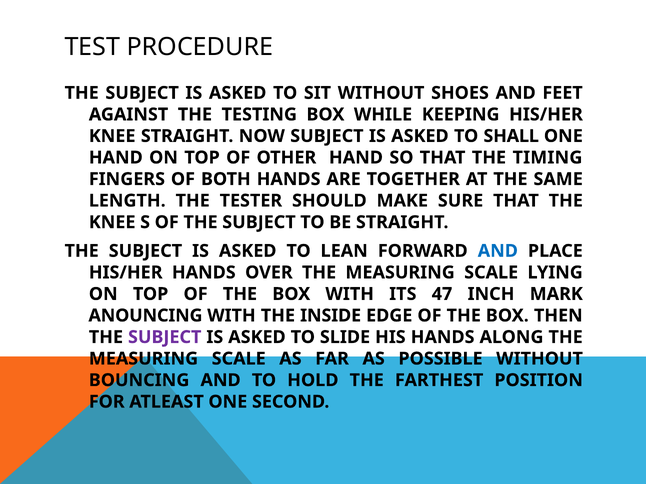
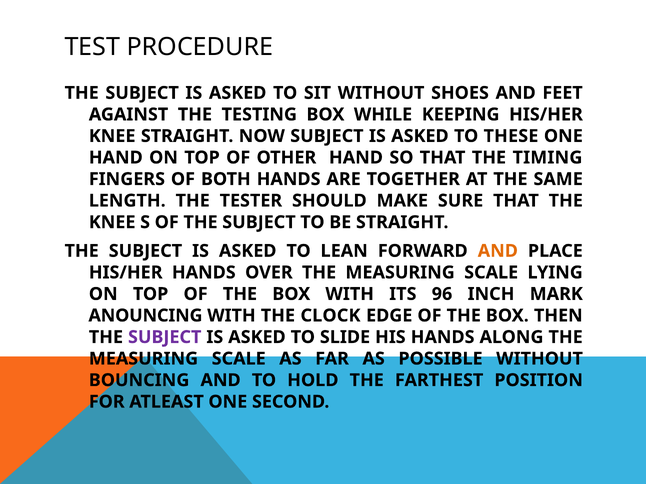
SHALL: SHALL -> THESE (511, 136)
AND colour: blue -> orange (498, 251)
47: 47 -> 96 (442, 294)
INSIDE: INSIDE -> CLOCK (330, 316)
